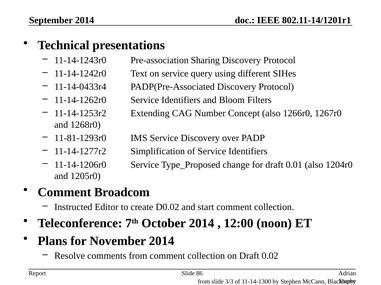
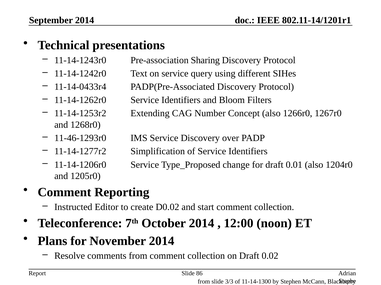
11-81-1293r0: 11-81-1293r0 -> 11-46-1293r0 (80, 138)
Broadcom: Broadcom -> Reporting (122, 193)
